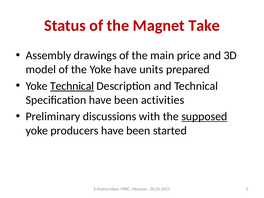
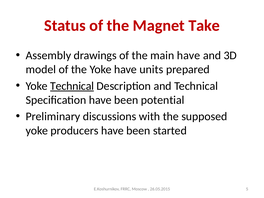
main price: price -> have (189, 55)
activities: activities -> potential (163, 100)
supposed underline: present -> none (204, 116)
